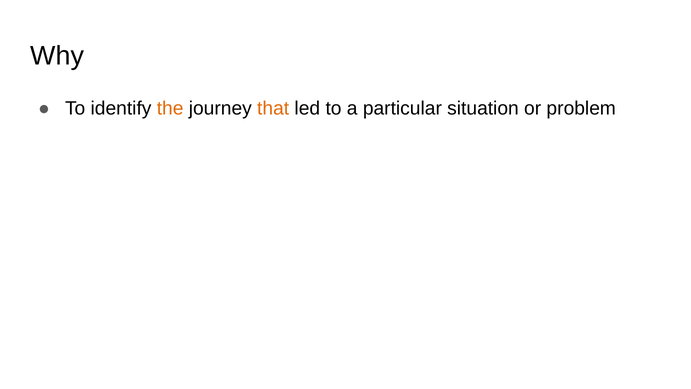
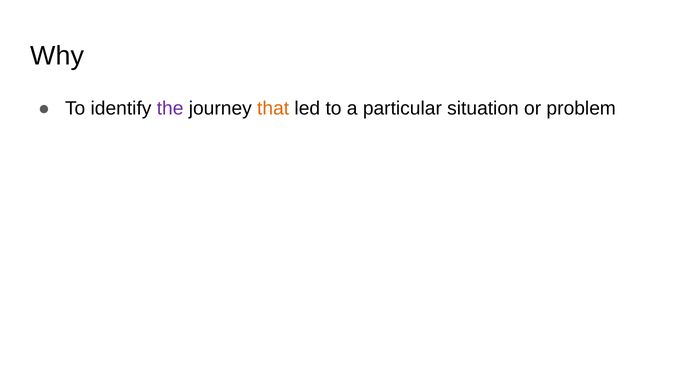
the colour: orange -> purple (170, 108)
